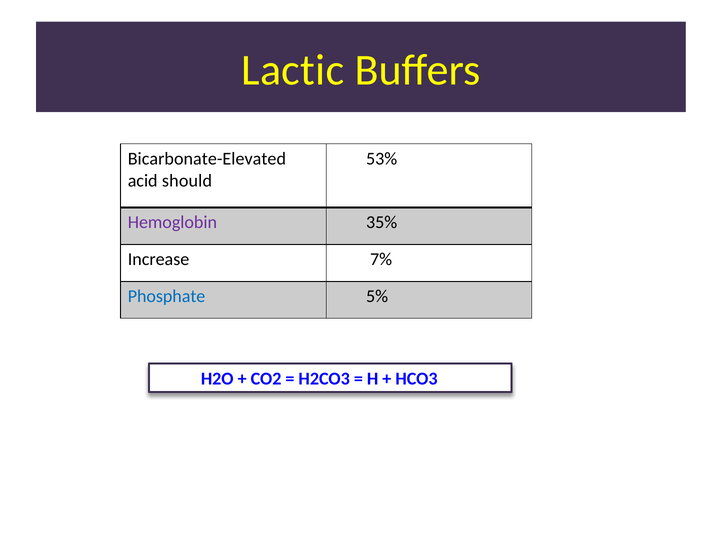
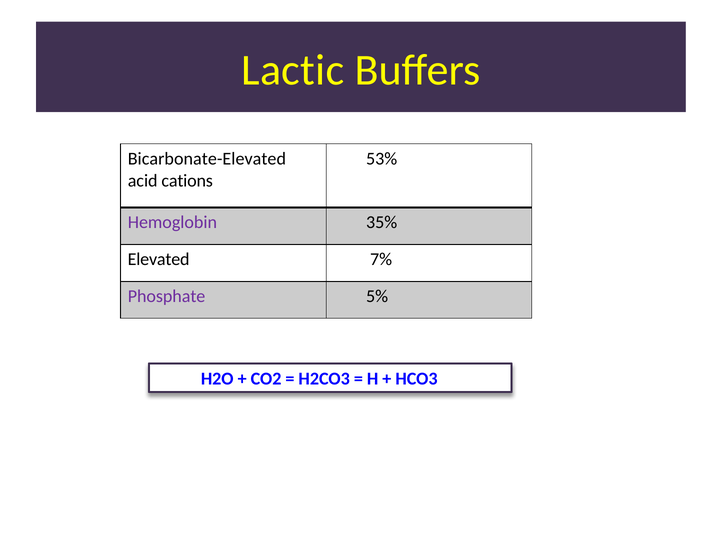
should: should -> cations (187, 180)
Increase: Increase -> Elevated (159, 259)
Phosphate colour: blue -> purple (167, 296)
